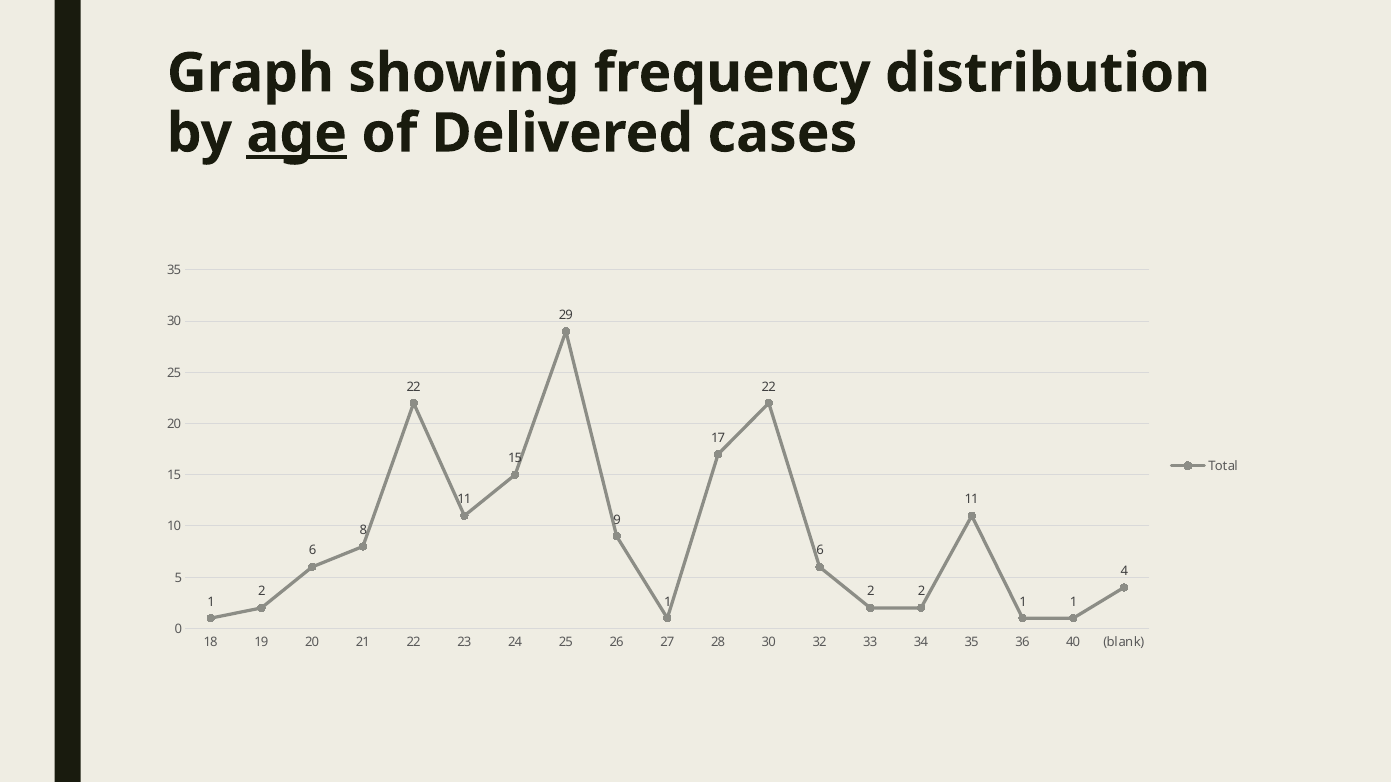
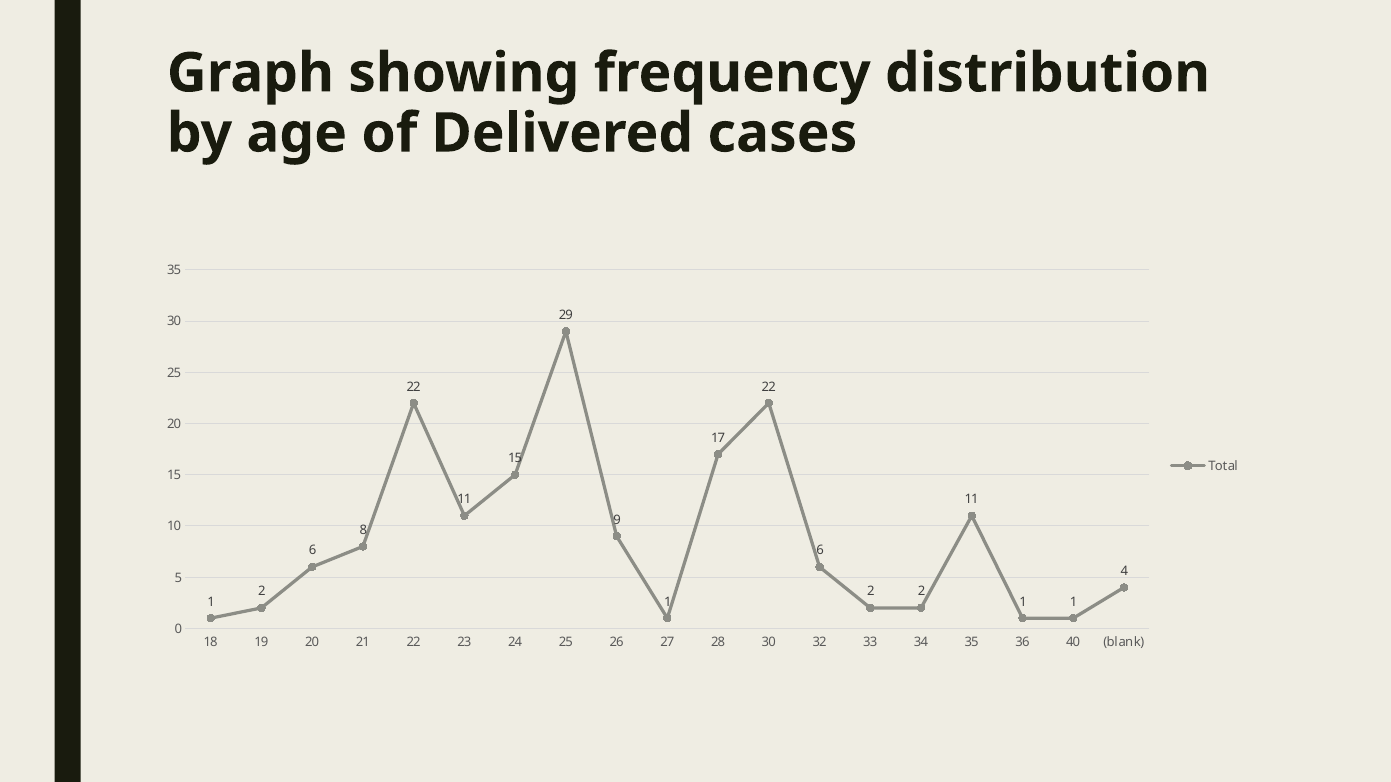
age underline: present -> none (297, 133)
